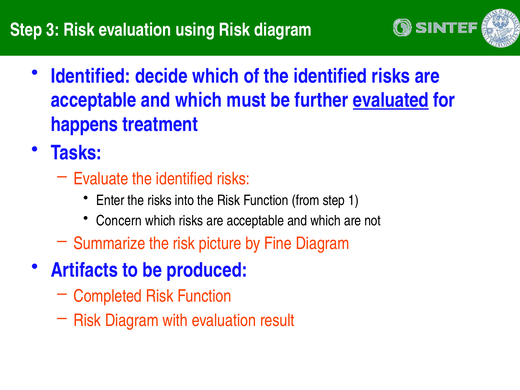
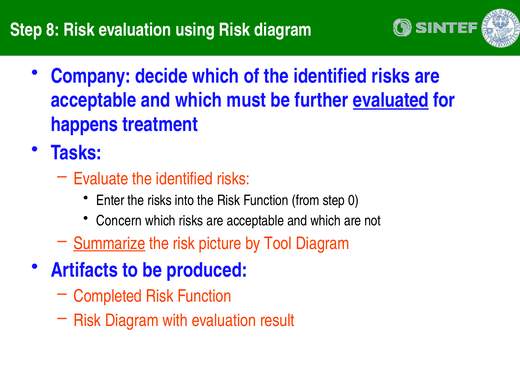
3: 3 -> 8 (53, 30)
Identified: Identified -> Company (91, 76)
1: 1 -> 0 (353, 200)
Summarize underline: none -> present (109, 243)
Fine: Fine -> Tool (278, 243)
